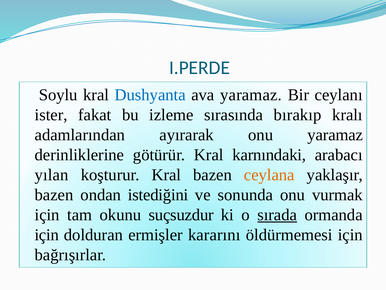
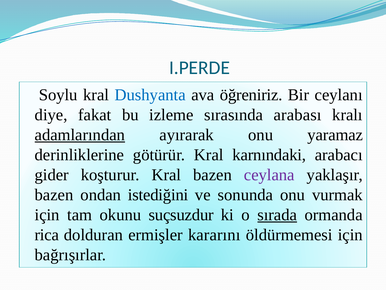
ava yaramaz: yaramaz -> öğreniriz (251, 95)
ister: ister -> diye (51, 115)
bırakıp: bırakıp -> arabası (298, 115)
adamlarından underline: none -> present (80, 135)
yılan: yılan -> gider (52, 175)
ceylana colour: orange -> purple (269, 175)
için: için -> rica (47, 234)
